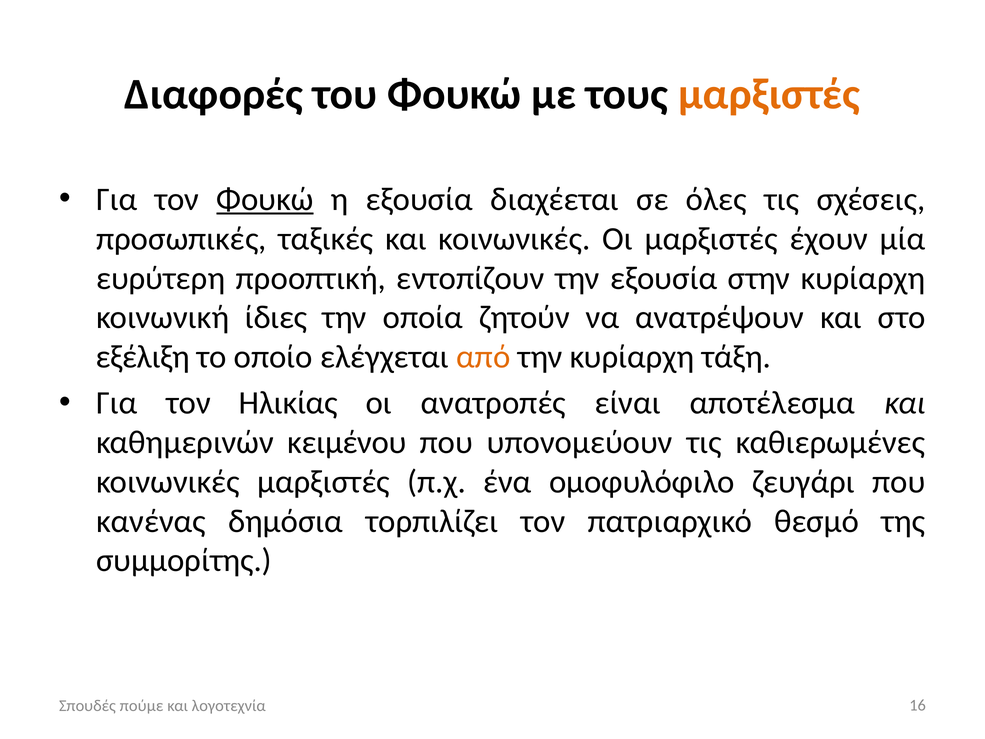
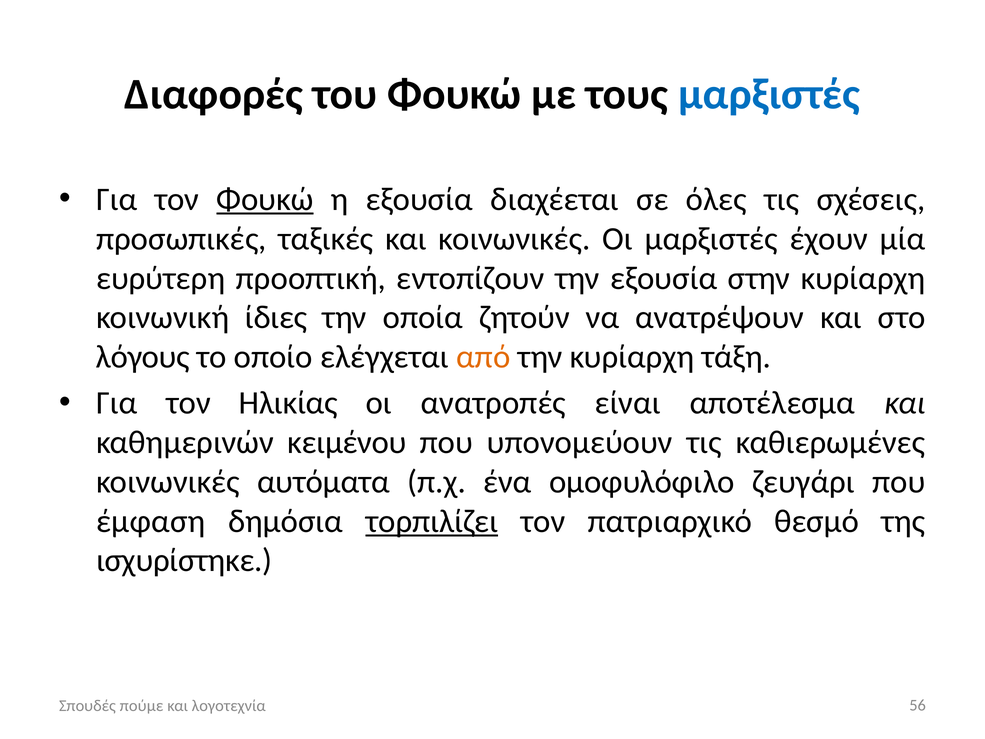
μαρξιστές colour: orange -> blue (769, 94)
εξέλιξη: εξέλιξη -> λόγους (143, 357)
κοινωνικές μαρξιστές: μαρξιστές -> αυτόματα (324, 482)
κανένας: κανένας -> έμφαση (151, 521)
τορπιλίζει underline: none -> present (432, 521)
συμμορίτης: συμμορίτης -> ισχυρίστηκε (184, 560)
16: 16 -> 56 (918, 705)
